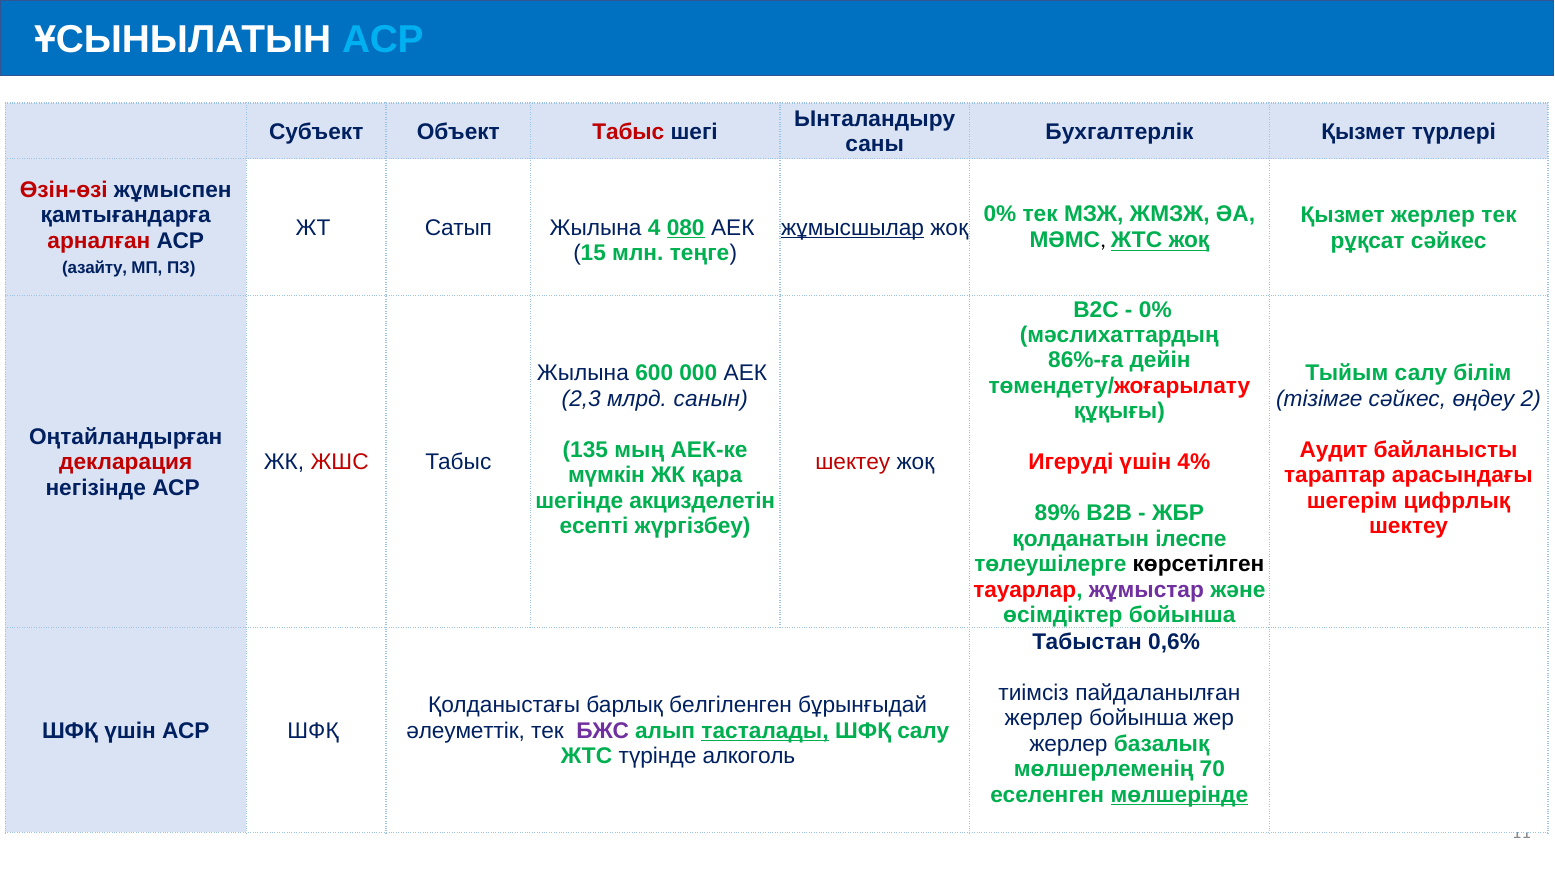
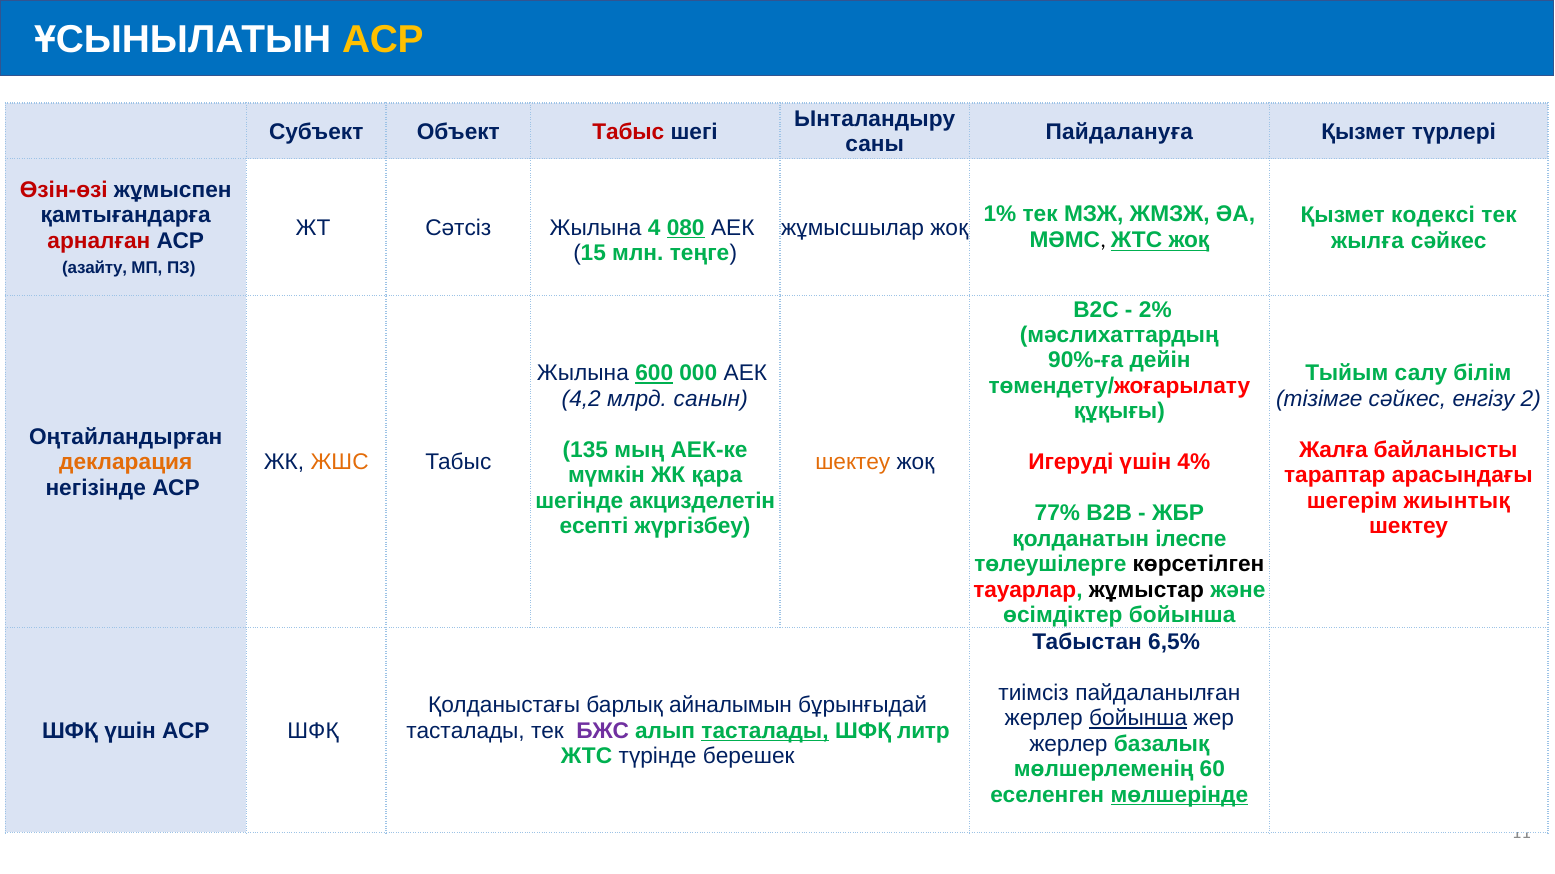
АСР colour: light blue -> yellow (383, 40)
Бухгалтерлік: Бухгалтерлік -> Пайдалануға (1119, 132)
0%: 0% -> 1% (1000, 214)
Қызмет жерлер: жерлер -> кодексі (1433, 215)
Сатып: Сатып -> Сәтсіз (458, 228)
жұмысшылар underline: present -> none (853, 228)
рұқсат: рұқсат -> жылға (1367, 241)
0%: 0% -> 2% (1155, 310)
86%-ға: 86%-ға -> 90%-ға (1086, 361)
600 underline: none -> present (654, 374)
2,3: 2,3 -> 4,2 (581, 399)
өңдеу: өңдеу -> енгізу (1484, 399)
Аудит: Аудит -> Жалға (1334, 450)
декларация colour: red -> orange (126, 463)
ЖШС colour: red -> orange (340, 463)
шектеу colour: red -> orange (853, 463)
цифрлық: цифрлық -> жиынтық (1457, 501)
89%: 89% -> 77% (1057, 514)
жұмыстар colour: purple -> black (1146, 590)
0,6%: 0,6% -> 6,5% (1174, 642)
белгіленген: белгіленген -> айналымын (731, 706)
бойынша underline: none -> present (1138, 719)
әлеуметтік: әлеуметтік -> тасталады (466, 731)
ШФҚ салу: салу -> литр (923, 731)
алкоголь: алкоголь -> берешек (749, 757)
70: 70 -> 60 (1212, 770)
